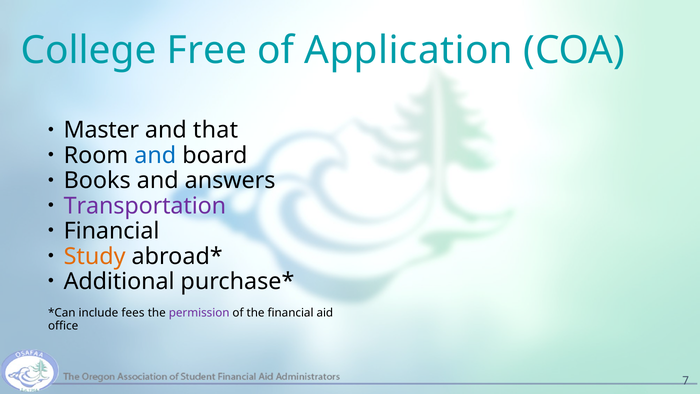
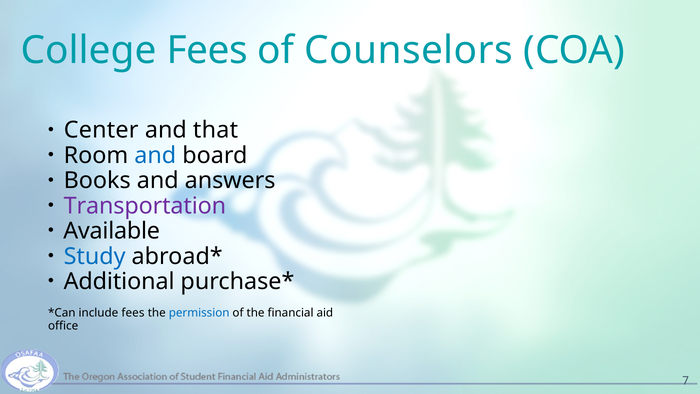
College Free: Free -> Fees (207, 51)
Application: Application -> Counselors (409, 51)
Master: Master -> Center (101, 130)
Financial: Financial -> Available (112, 231)
Study colour: orange -> blue (95, 256)
permission colour: purple -> blue (199, 313)
